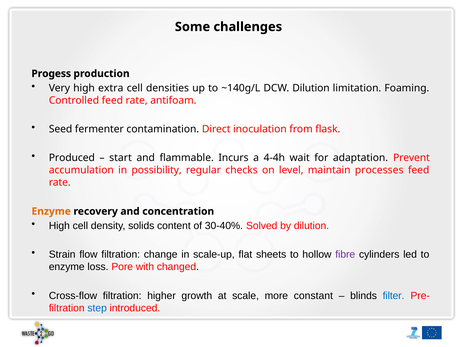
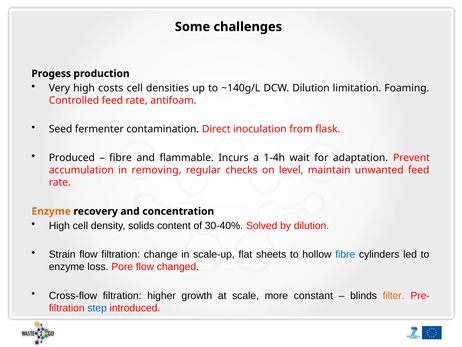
extra: extra -> costs (111, 88)
start: start -> fibre (121, 158)
4-4h: 4-4h -> 1-4h (274, 158)
possibility: possibility -> removing (157, 170)
processes: processes -> unwanted (379, 170)
fibre colour: purple -> blue (345, 254)
Pore with: with -> flow (145, 266)
filter colour: blue -> orange (394, 295)
